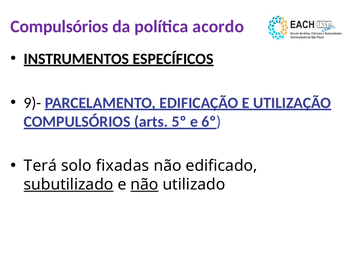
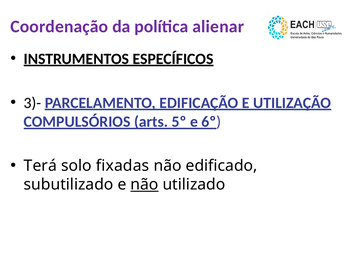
Compulsórios: Compulsórios -> Coordenação (59, 27)
acordo: acordo -> alienar (218, 27)
9)-: 9)- -> 3)- (32, 103)
subutilizado underline: present -> none (69, 184)
